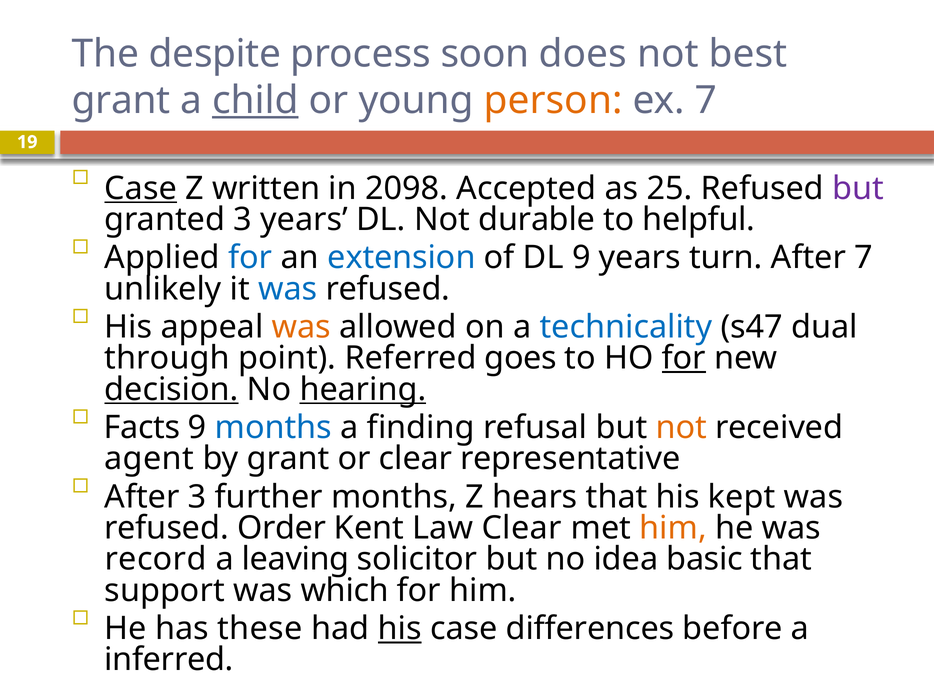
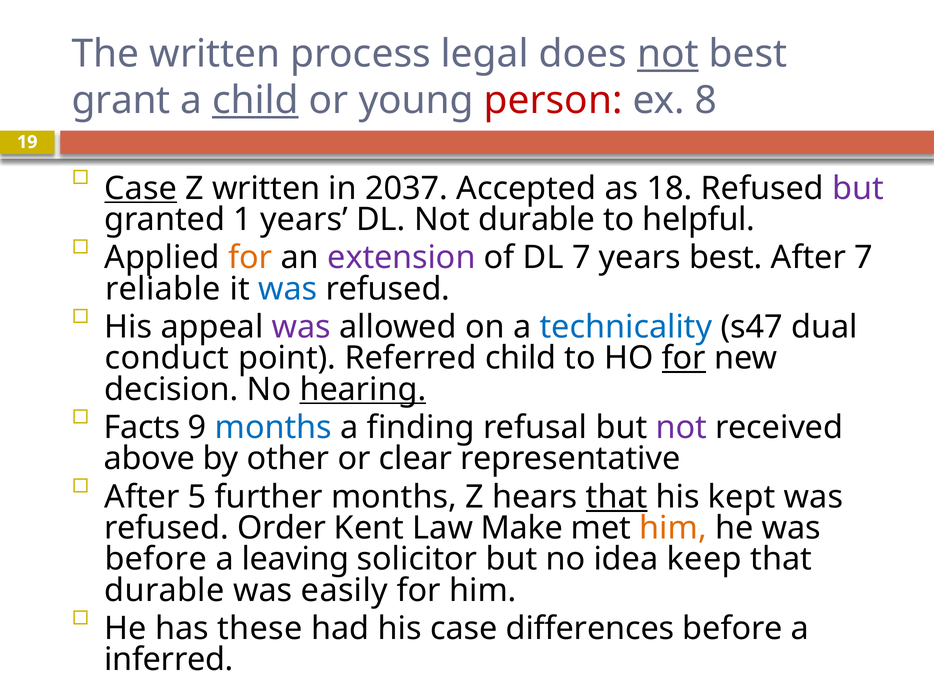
The despite: despite -> written (215, 54)
soon: soon -> legal (485, 54)
not underline: none -> present (668, 54)
person colour: orange -> red (553, 101)
ex 7: 7 -> 8 (706, 101)
2098: 2098 -> 2037 (407, 188)
25: 25 -> 18 (670, 188)
granted 3: 3 -> 1 (243, 220)
for colour: blue -> orange (250, 258)
extension colour: blue -> purple (401, 258)
DL 9: 9 -> 7 (581, 258)
years turn: turn -> best (726, 258)
unlikely: unlikely -> reliable (163, 289)
was colour: orange -> purple (301, 327)
through: through -> conduct (167, 358)
Referred goes: goes -> child (521, 358)
decision underline: present -> none (172, 390)
not colour: orange -> purple (681, 428)
agent: agent -> above (150, 459)
by grant: grant -> other (288, 459)
After 3: 3 -> 5 (197, 497)
that underline: none -> present (617, 497)
Law Clear: Clear -> Make (522, 529)
record: record -> before (156, 560)
basic: basic -> keep (704, 560)
support: support -> durable (164, 591)
which: which -> easily (344, 591)
his underline: present -> none (400, 629)
